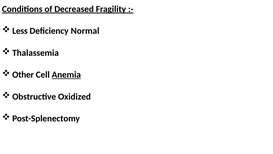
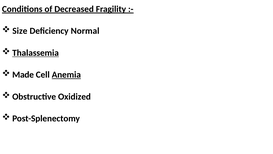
Less: Less -> Size (20, 31)
Thalassemia underline: none -> present (36, 53)
Other: Other -> Made (23, 75)
